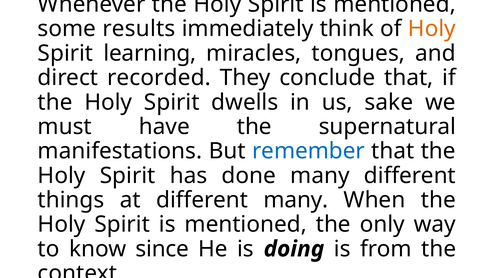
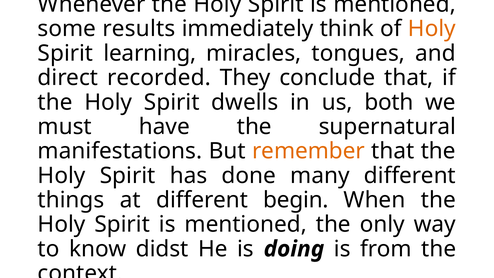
sake: sake -> both (389, 102)
remember colour: blue -> orange (308, 151)
different many: many -> begin (296, 200)
since: since -> didst (162, 249)
